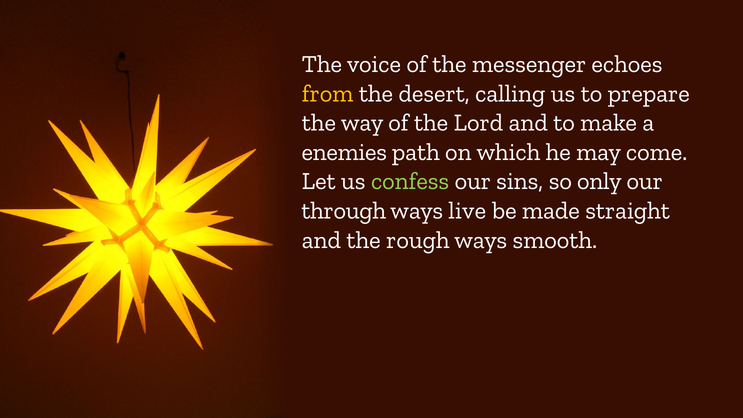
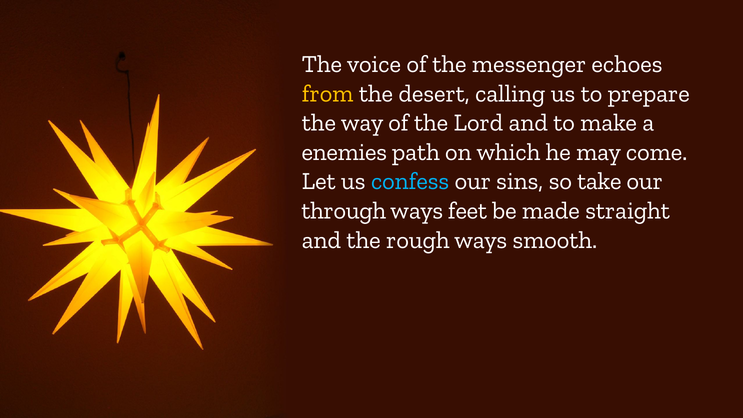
confess colour: light green -> light blue (410, 181)
only: only -> take (599, 181)
live: live -> feet (467, 211)
